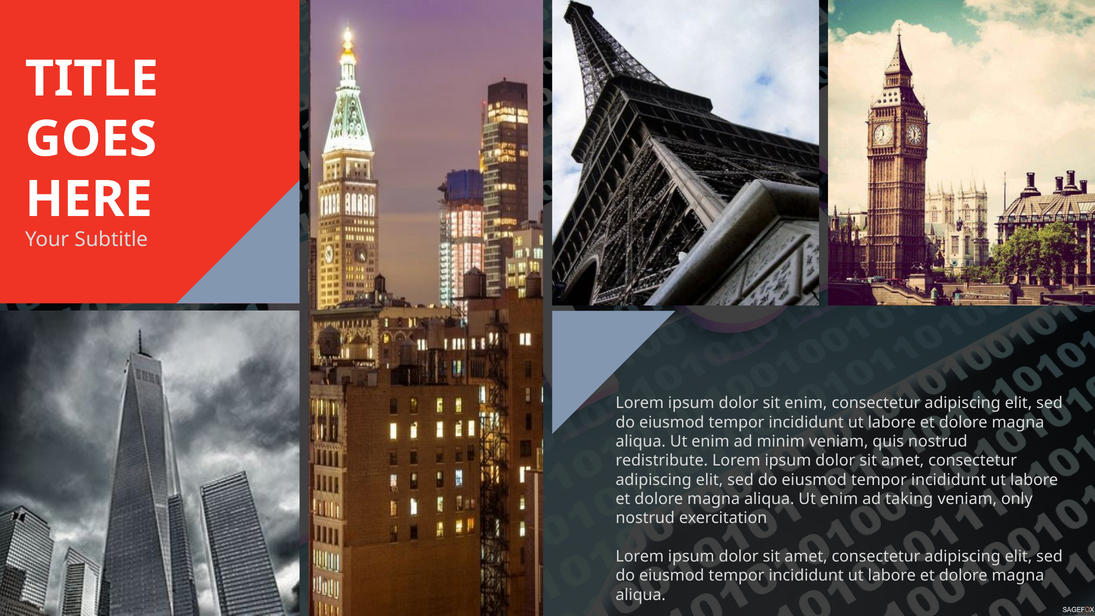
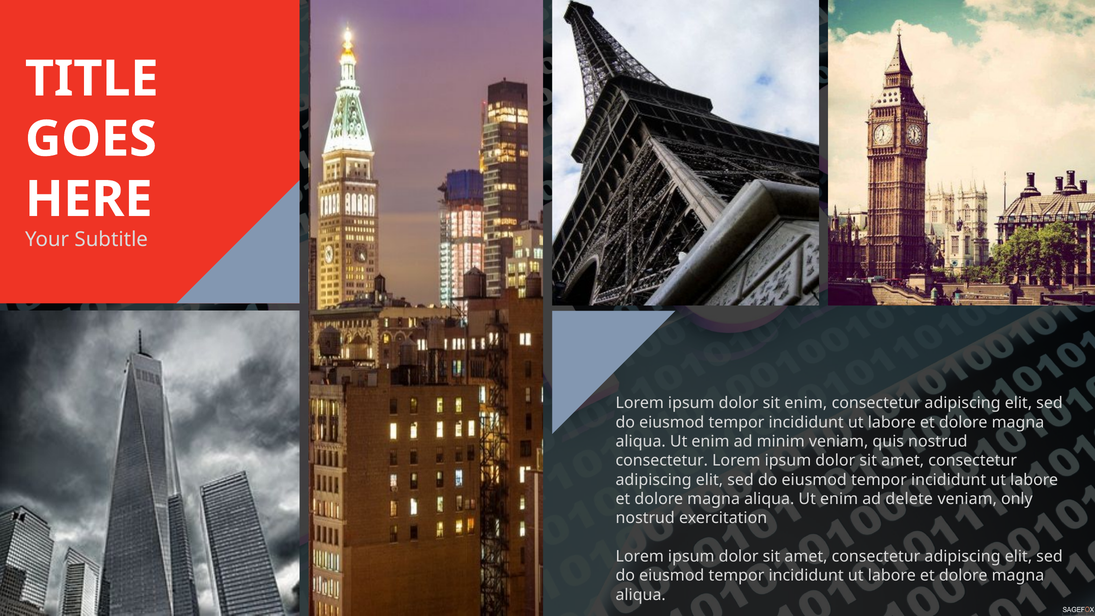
redistribute: redistribute -> consectetur (662, 461)
taking: taking -> delete (909, 499)
